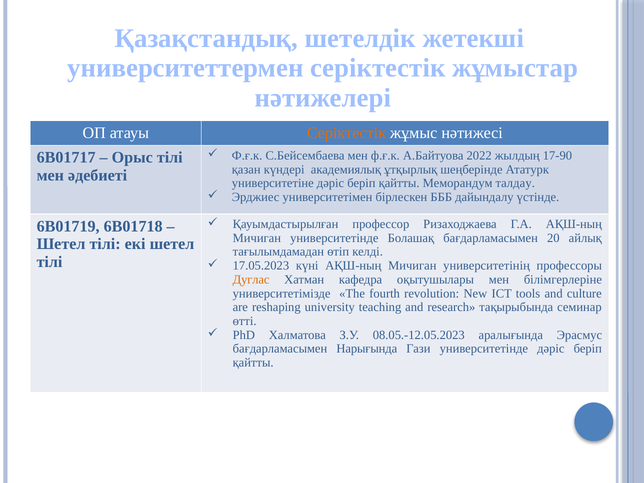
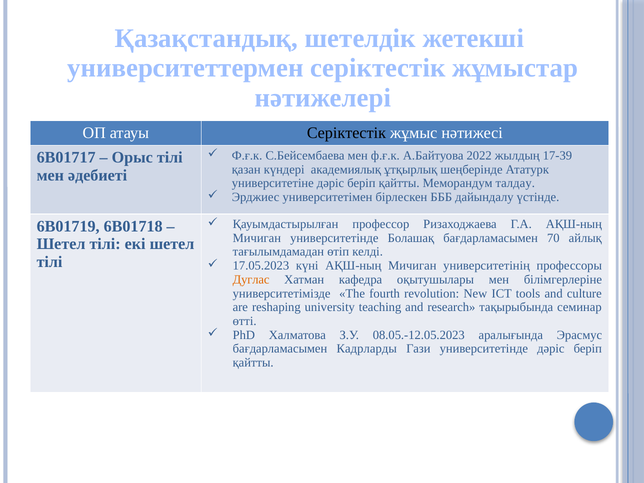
Серіктестік colour: orange -> black (346, 133)
17-90: 17-90 -> 17-39 (557, 156)
20: 20 -> 70 (553, 238)
Нарығында: Нарығында -> Кадрларды (367, 349)
